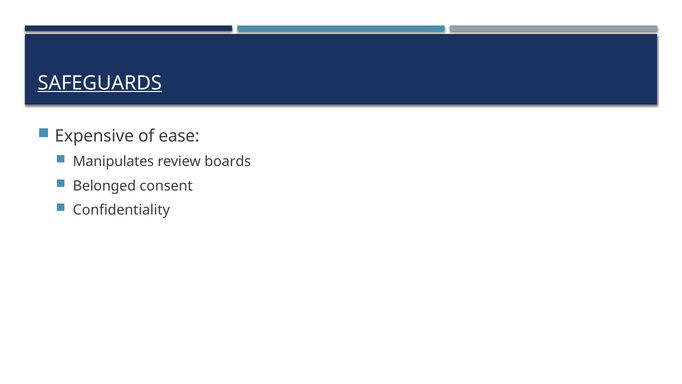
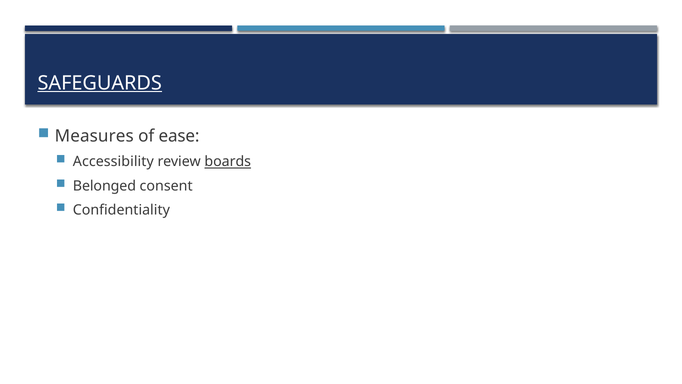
Expensive: Expensive -> Measures (94, 136)
Manipulates: Manipulates -> Accessibility (113, 162)
boards underline: none -> present (228, 162)
